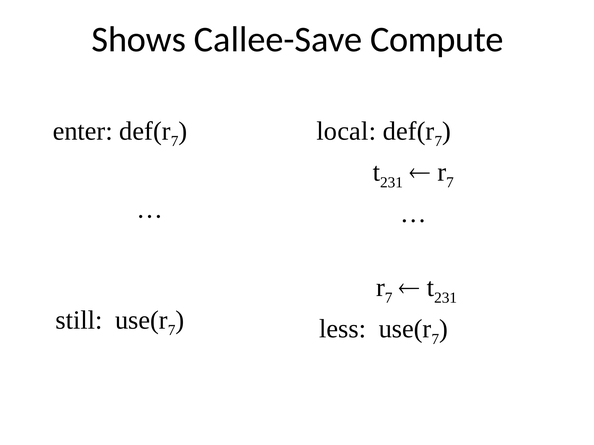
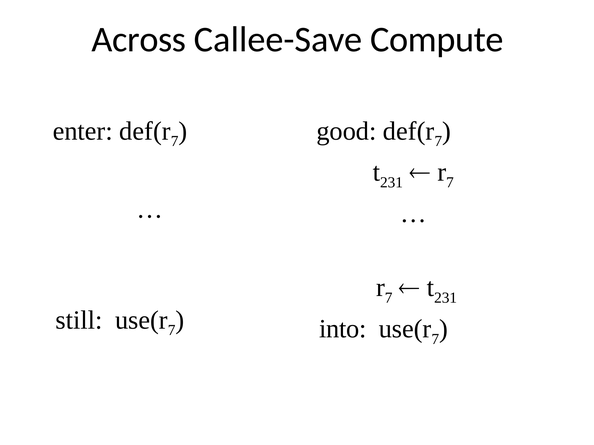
Shows: Shows -> Across (139, 40)
local: local -> good (346, 131)
less: less -> into (343, 329)
